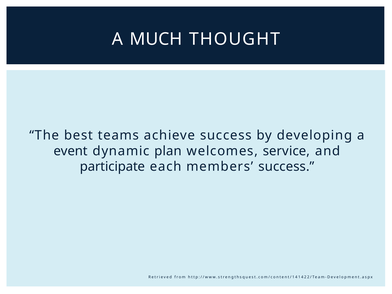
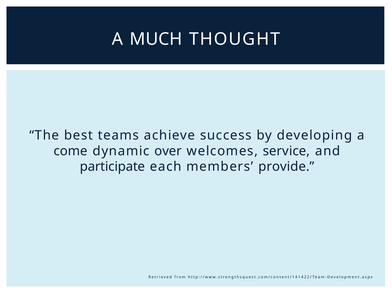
event: event -> come (71, 151)
plan: plan -> over (168, 151)
members success: success -> provide (286, 167)
